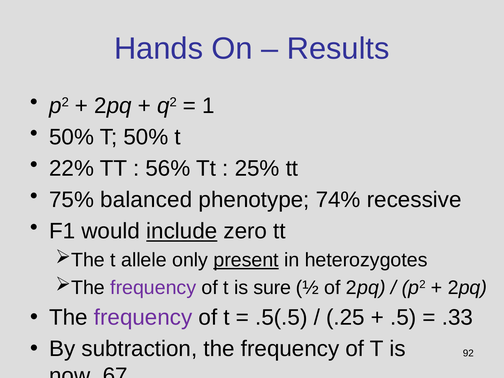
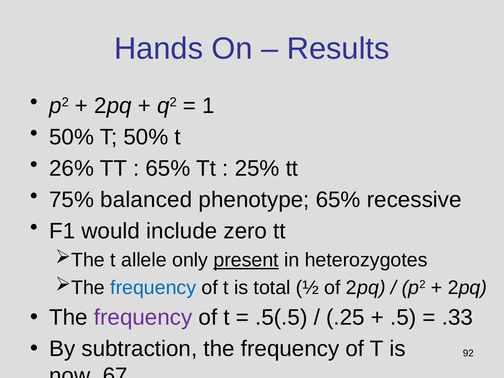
22%: 22% -> 26% (72, 168)
56%: 56% -> 65% (168, 168)
phenotype 74%: 74% -> 65% (338, 200)
include underline: present -> none (182, 231)
frequency colour: purple -> blue (153, 288)
sure: sure -> total (272, 288)
